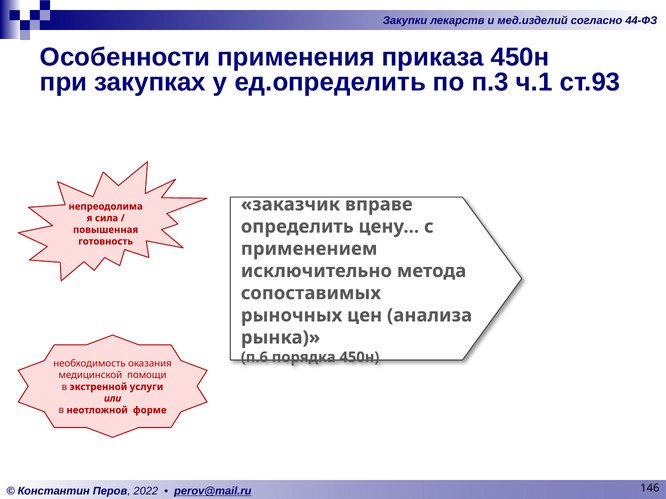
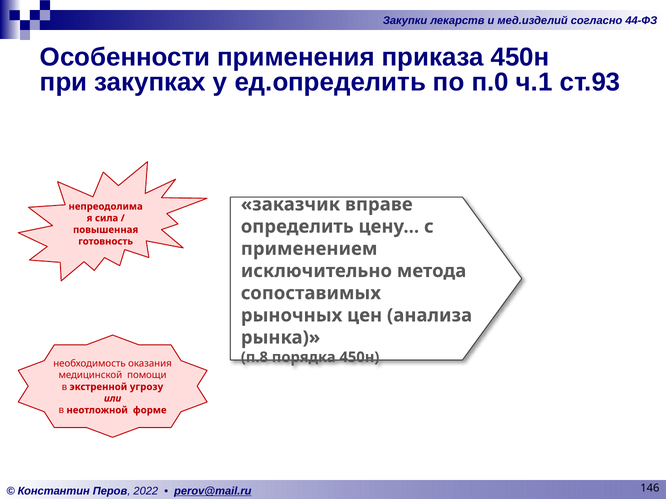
п.3: п.3 -> п.0 (490, 82)
п.6: п.6 -> п.8 (254, 358)
услуги: услуги -> угрозу (146, 387)
